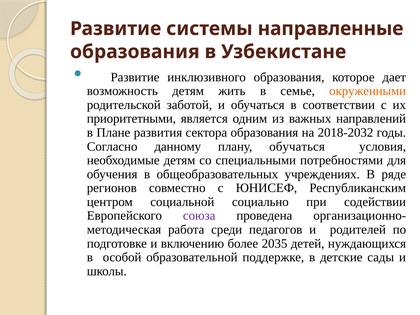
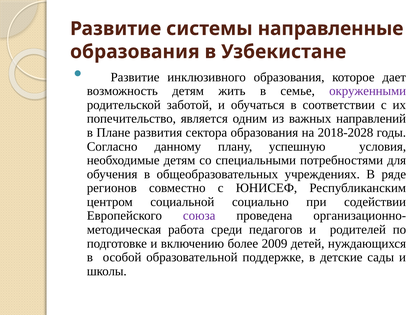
окруженными colour: orange -> purple (368, 91)
приоритетными: приоритетными -> попечительство (131, 119)
2018-2032: 2018-2032 -> 2018-2028 (346, 133)
плану обучаться: обучаться -> успешную (297, 146)
2035: 2035 -> 2009 (275, 243)
